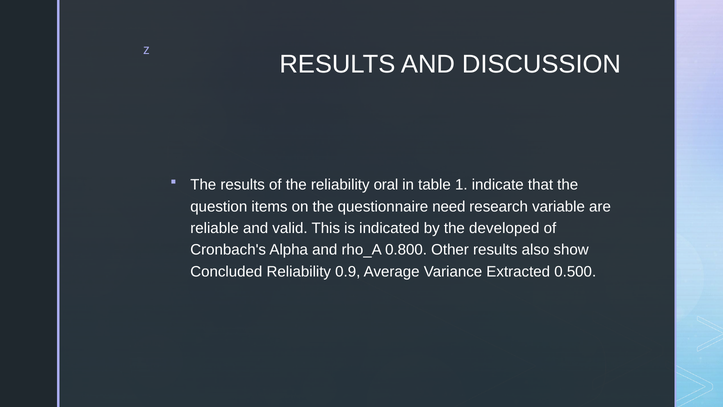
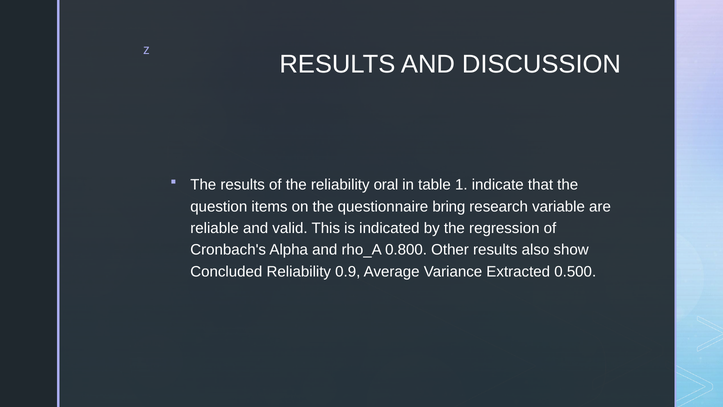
need: need -> bring (449, 206)
developed: developed -> regression (504, 228)
